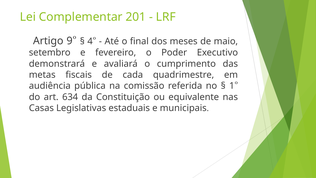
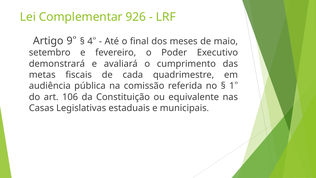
201: 201 -> 926 (136, 17)
634: 634 -> 106 (70, 97)
